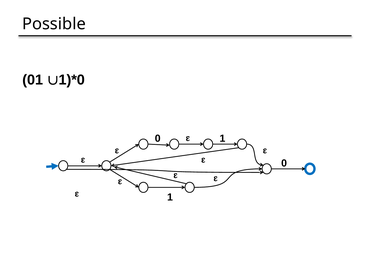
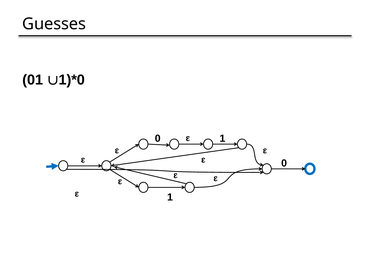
Possible: Possible -> Guesses (54, 24)
